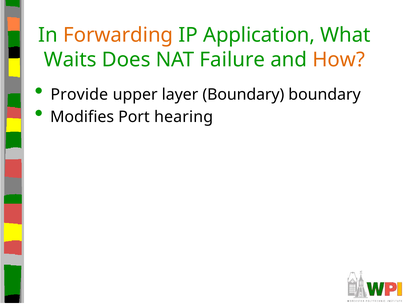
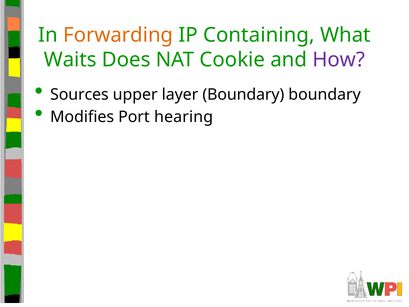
Application: Application -> Containing (259, 35)
Failure: Failure -> Cookie (232, 60)
How colour: orange -> purple (339, 60)
Provide: Provide -> Sources (79, 95)
